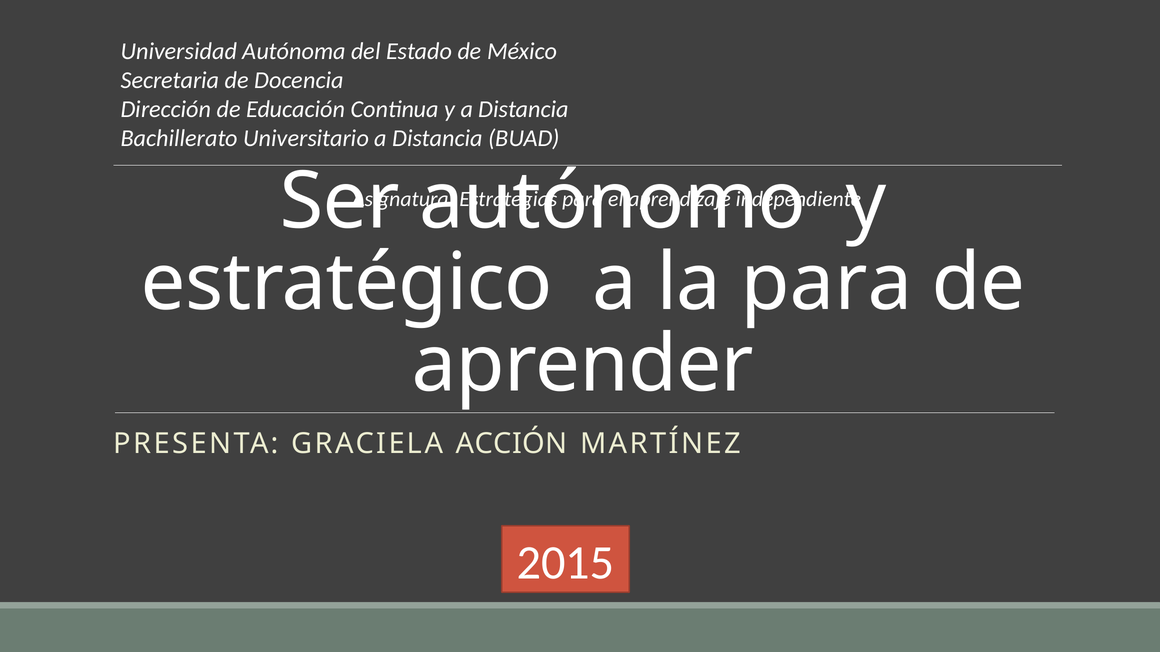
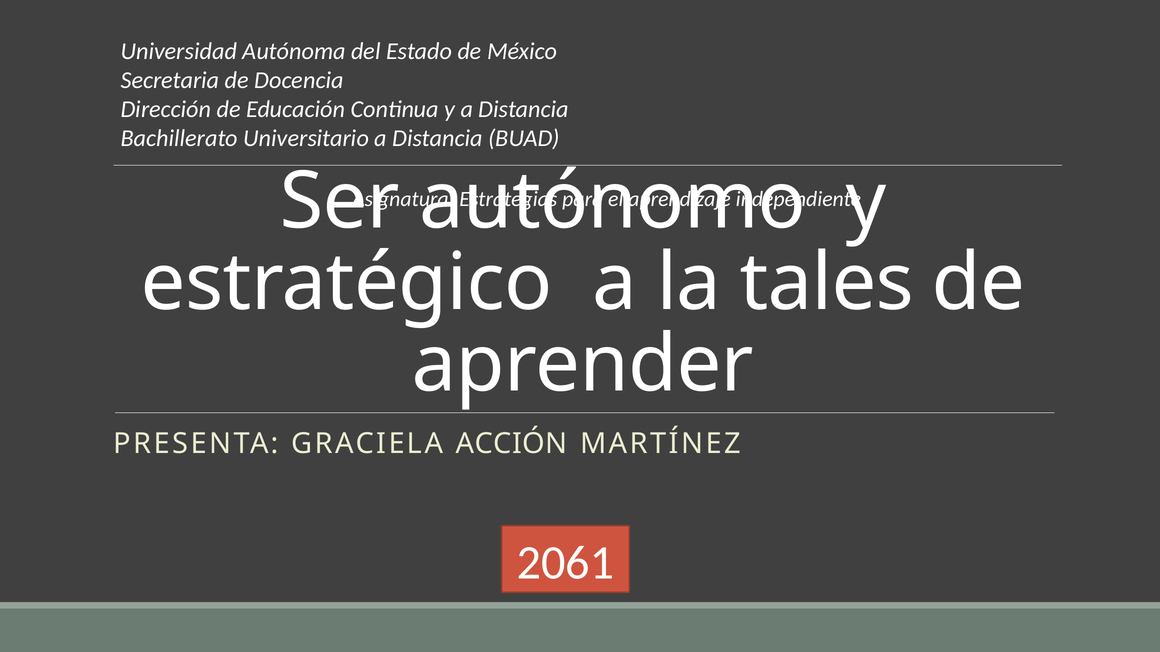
la para: para -> tales (827, 283)
2015: 2015 -> 2061 (565, 563)
